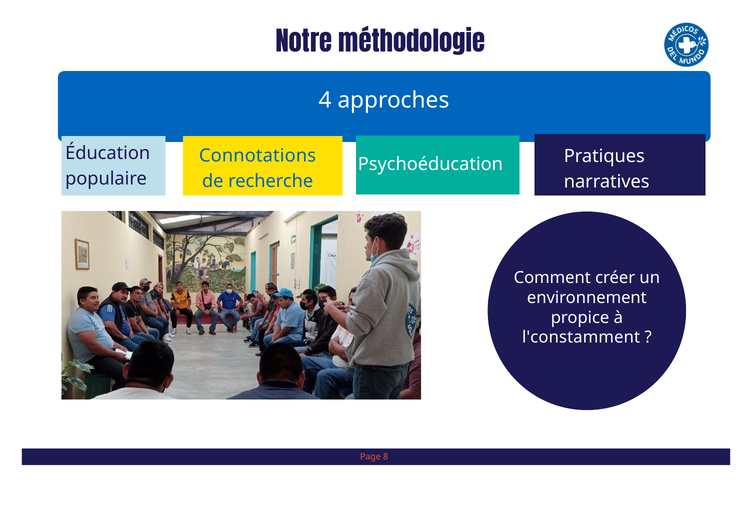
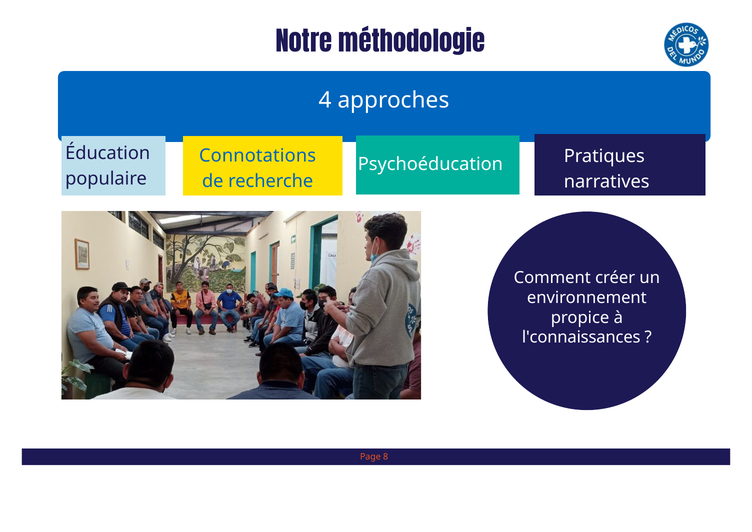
l'constamment: l'constamment -> l'connaissances (581, 337)
